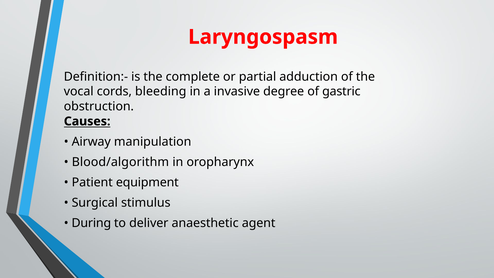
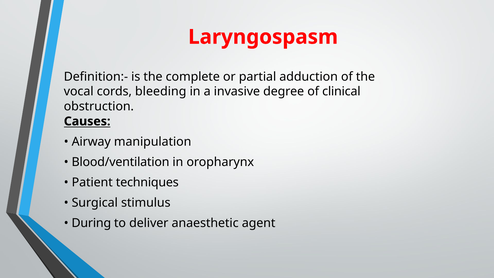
gastric: gastric -> clinical (341, 91)
Blood/algorithm: Blood/algorithm -> Blood/ventilation (121, 162)
equipment: equipment -> techniques (147, 182)
